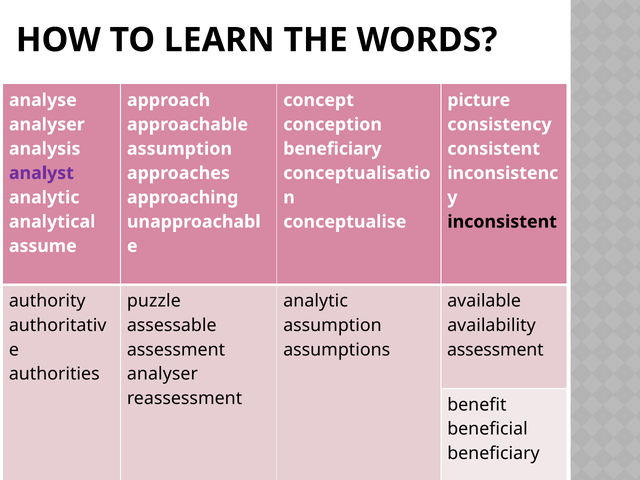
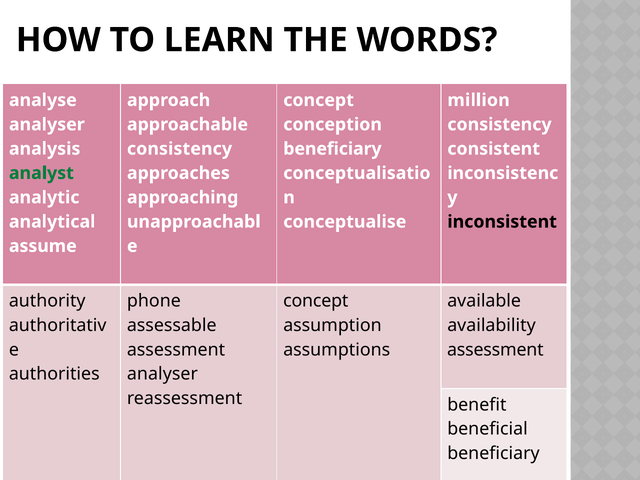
picture: picture -> million (479, 100)
assumption: assumption -> consistency (179, 149)
analyst colour: purple -> green (41, 173)
puzzle: puzzle -> phone (154, 301)
analytic: analytic -> concept (316, 301)
